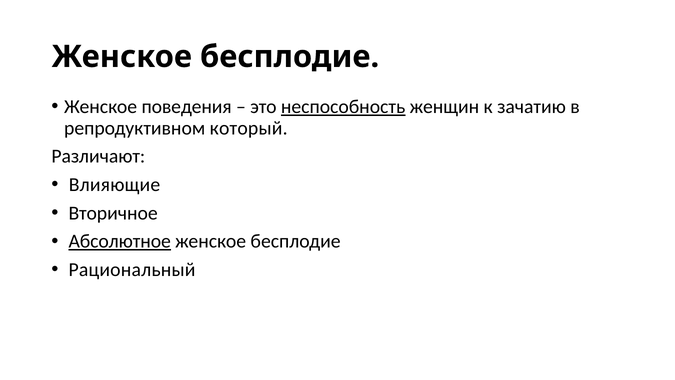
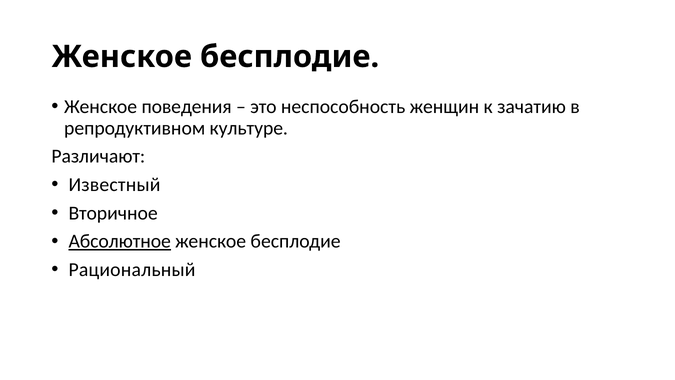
неспособность underline: present -> none (343, 107)
который: который -> культуре (249, 128)
Влияющие: Влияющие -> Известный (115, 185)
